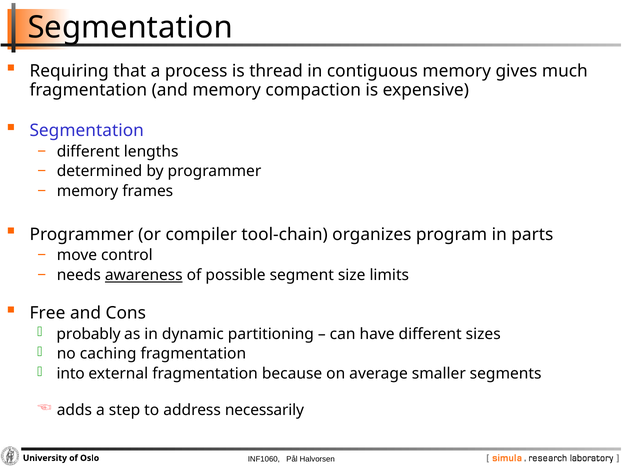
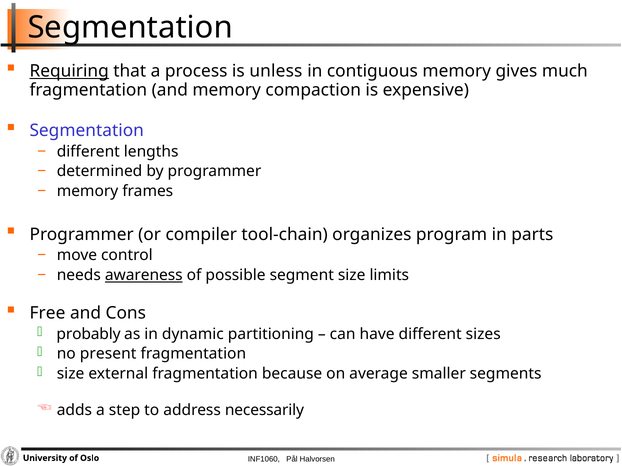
Requiring underline: none -> present (69, 71)
thread: thread -> unless (276, 71)
caching: caching -> present (108, 354)
into: into -> size (71, 374)
